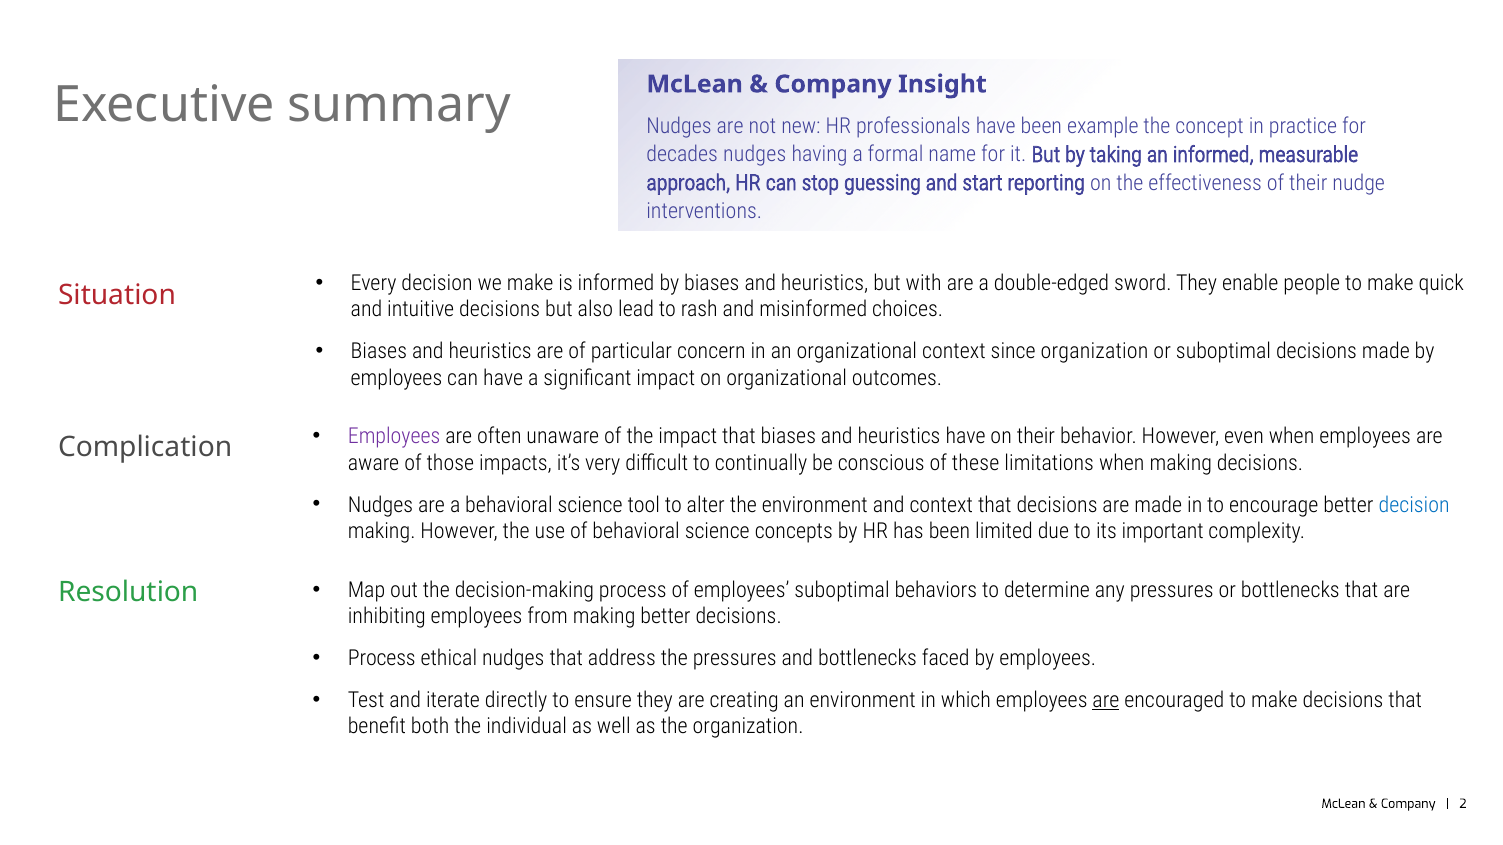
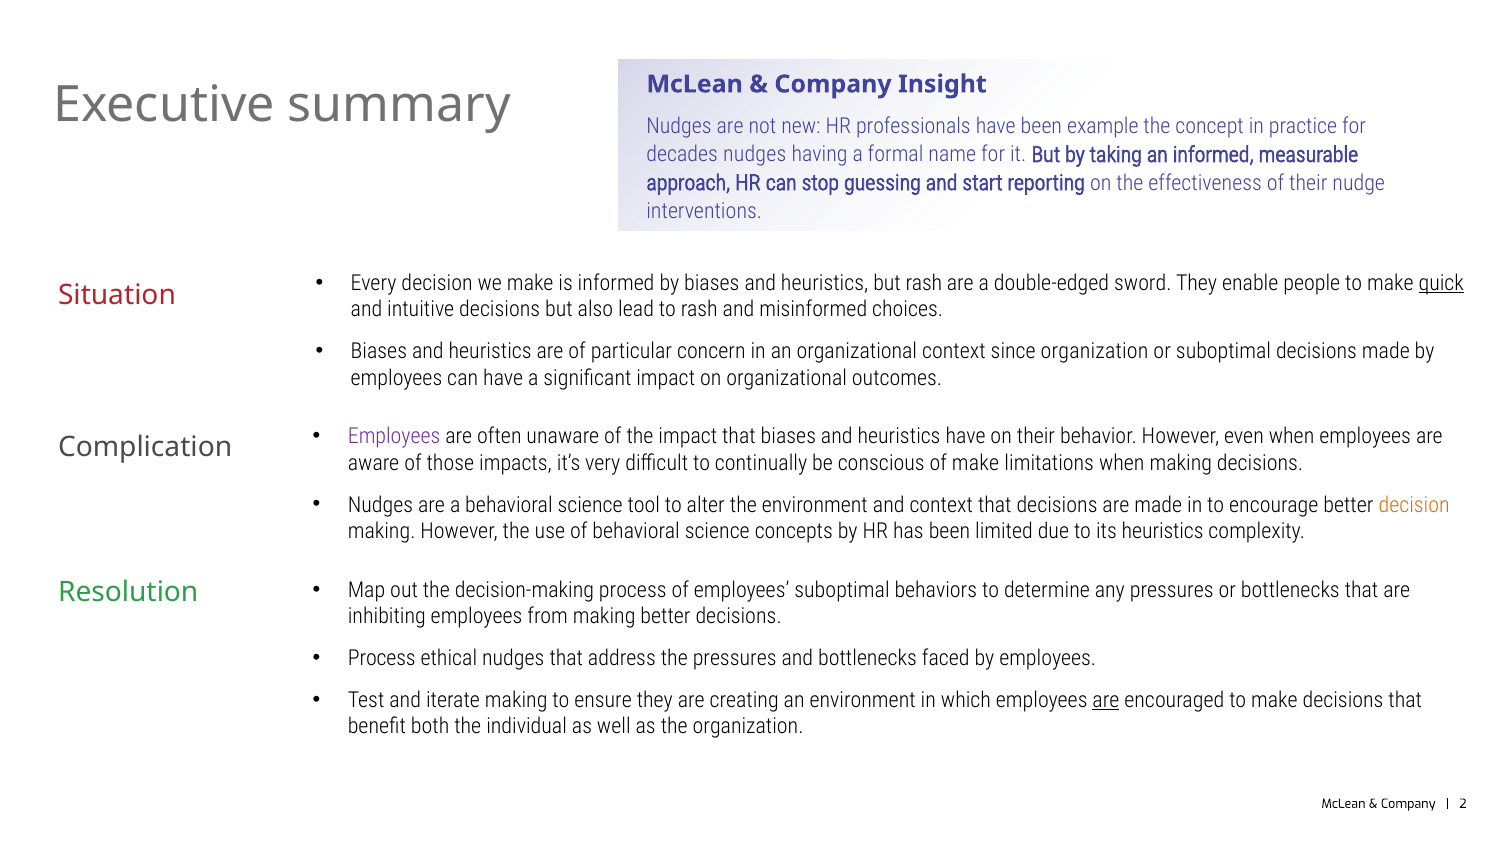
but with: with -> rash (924, 283)
quick underline: none -> present (1441, 283)
of these: these -> make (976, 463)
decision colour: blue -> orange (1414, 505)
its important: important -> heuristics (1163, 531)
iterate directly: directly -> making (516, 701)
